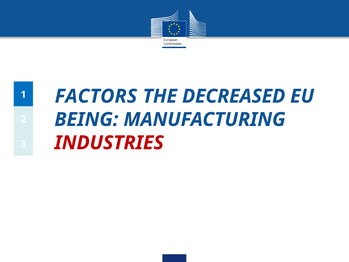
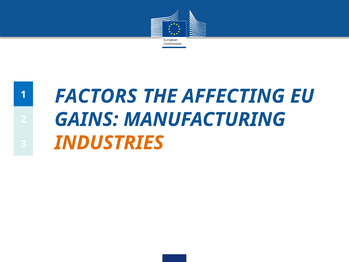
DECREASED: DECREASED -> AFFECTING (234, 96)
BEING: BEING -> GAINS (86, 119)
INDUSTRIES colour: red -> orange (109, 143)
